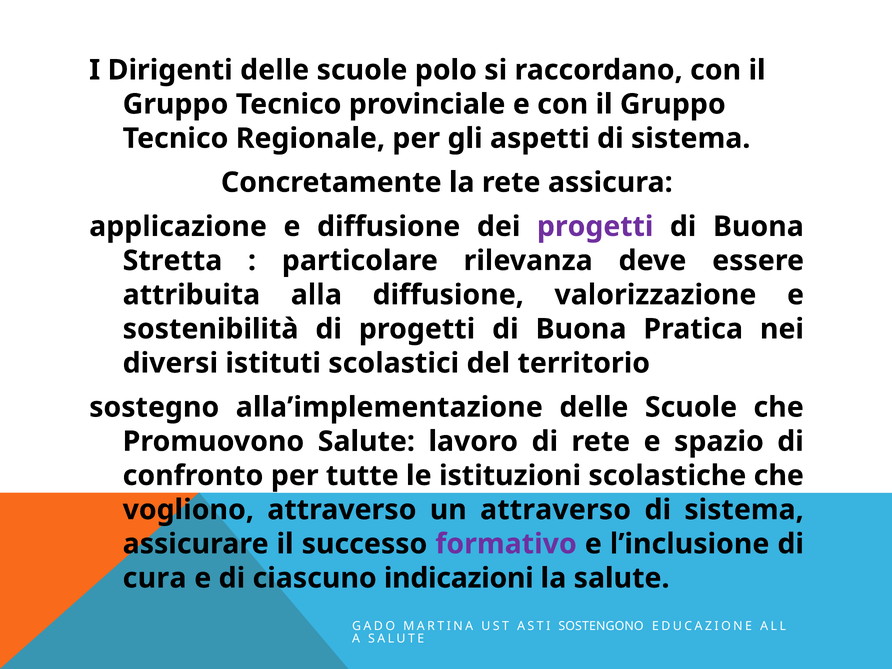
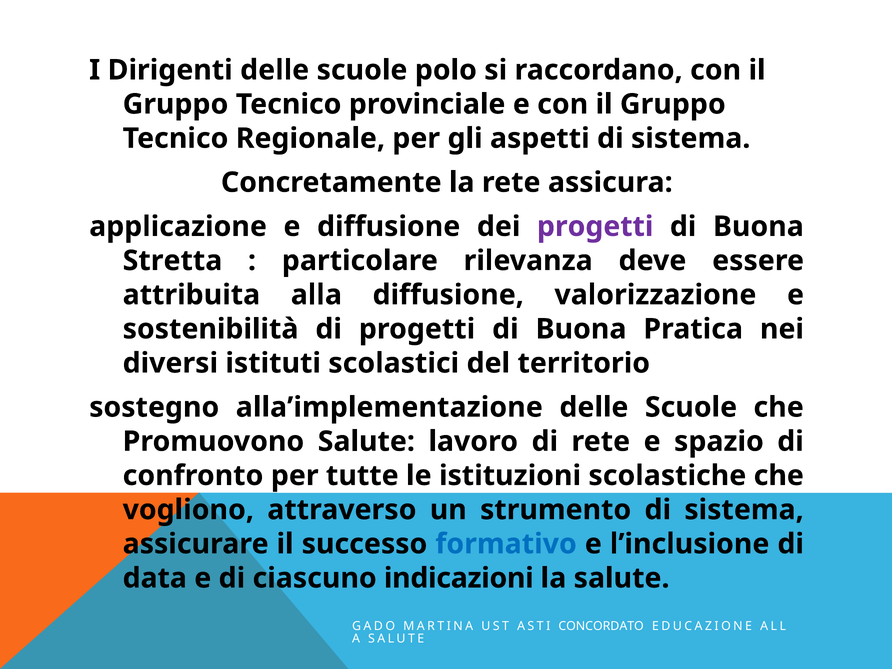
un attraverso: attraverso -> strumento (556, 510)
formativo colour: purple -> blue (506, 544)
cura: cura -> data (155, 578)
SOSTENGONO: SOSTENGONO -> CONCORDATO (601, 626)
